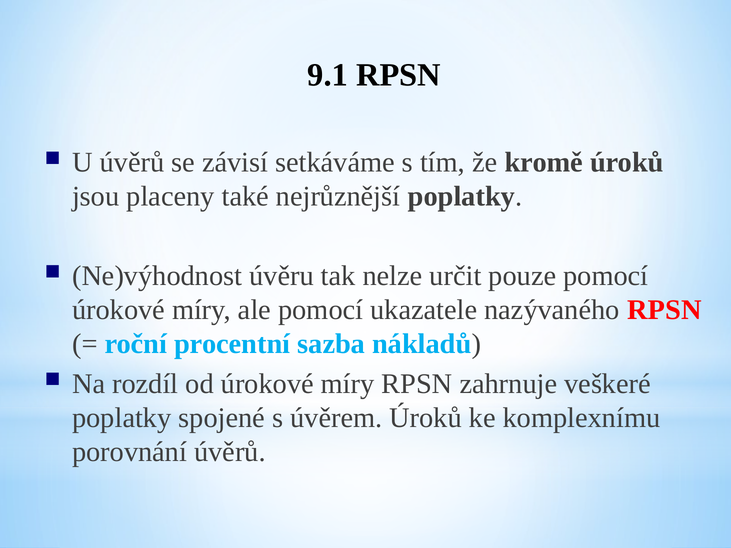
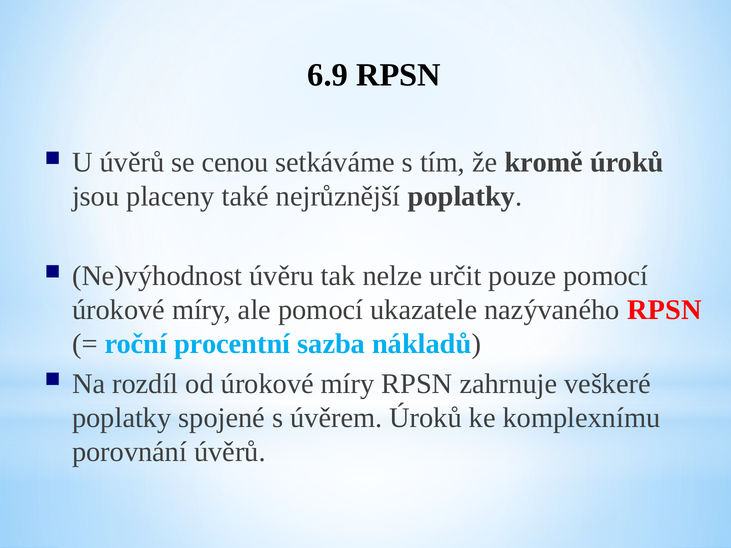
9.1: 9.1 -> 6.9 (328, 75)
závisí: závisí -> cenou (235, 163)
